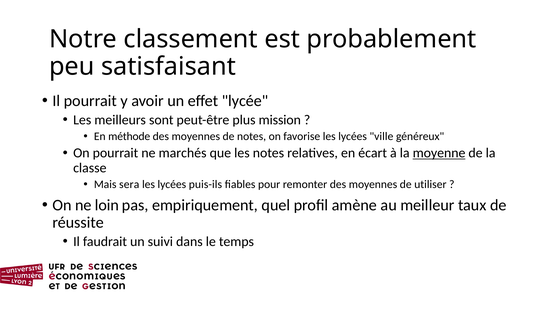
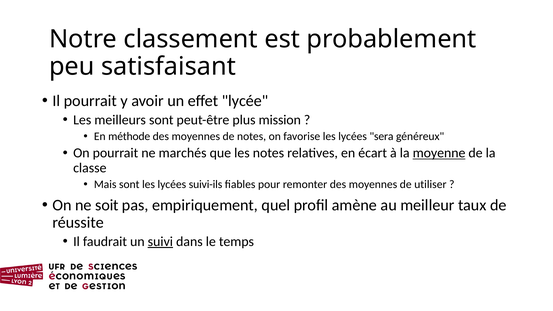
ville: ville -> sera (382, 136)
Mais sera: sera -> sont (129, 185)
puis-ils: puis-ils -> suivi-ils (206, 185)
loin: loin -> soit (107, 205)
suivi underline: none -> present (160, 242)
